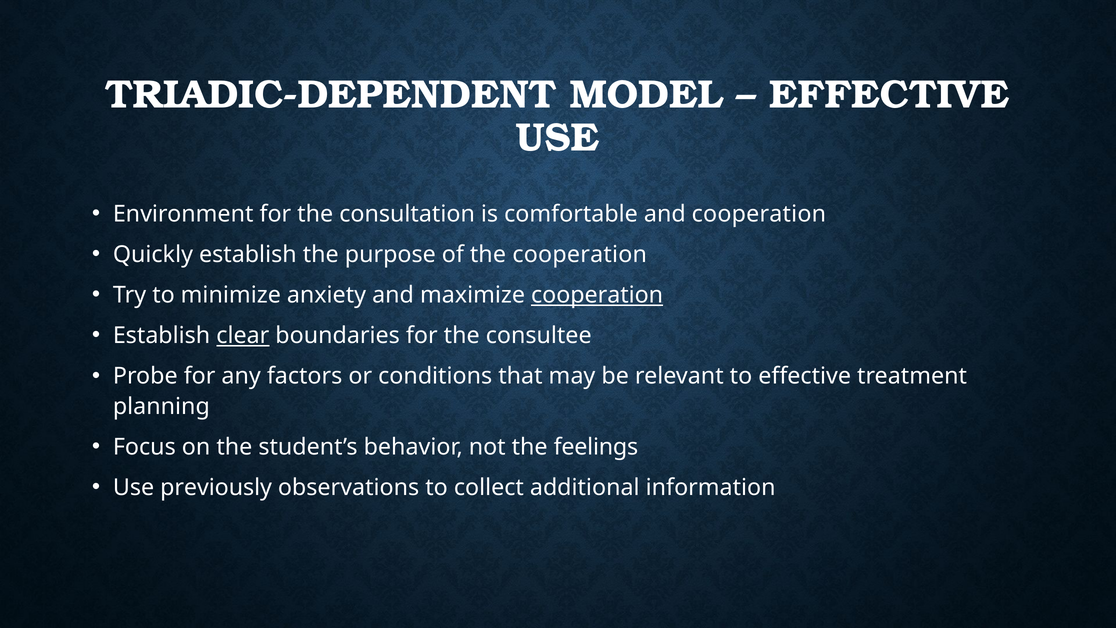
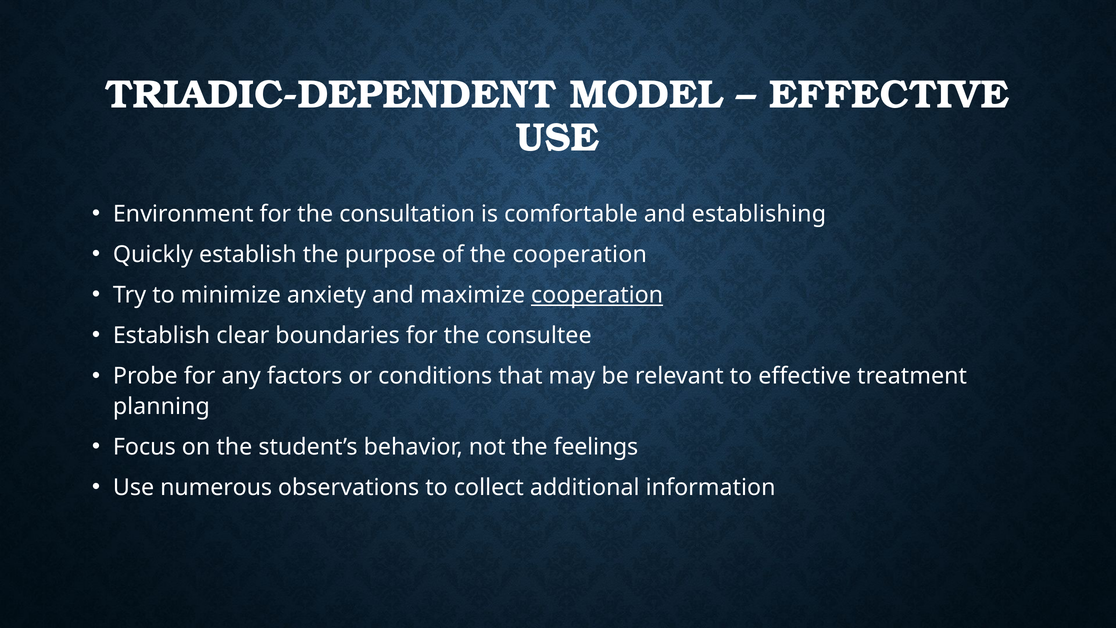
and cooperation: cooperation -> establishing (759, 214)
clear underline: present -> none (243, 336)
previously: previously -> numerous (216, 487)
